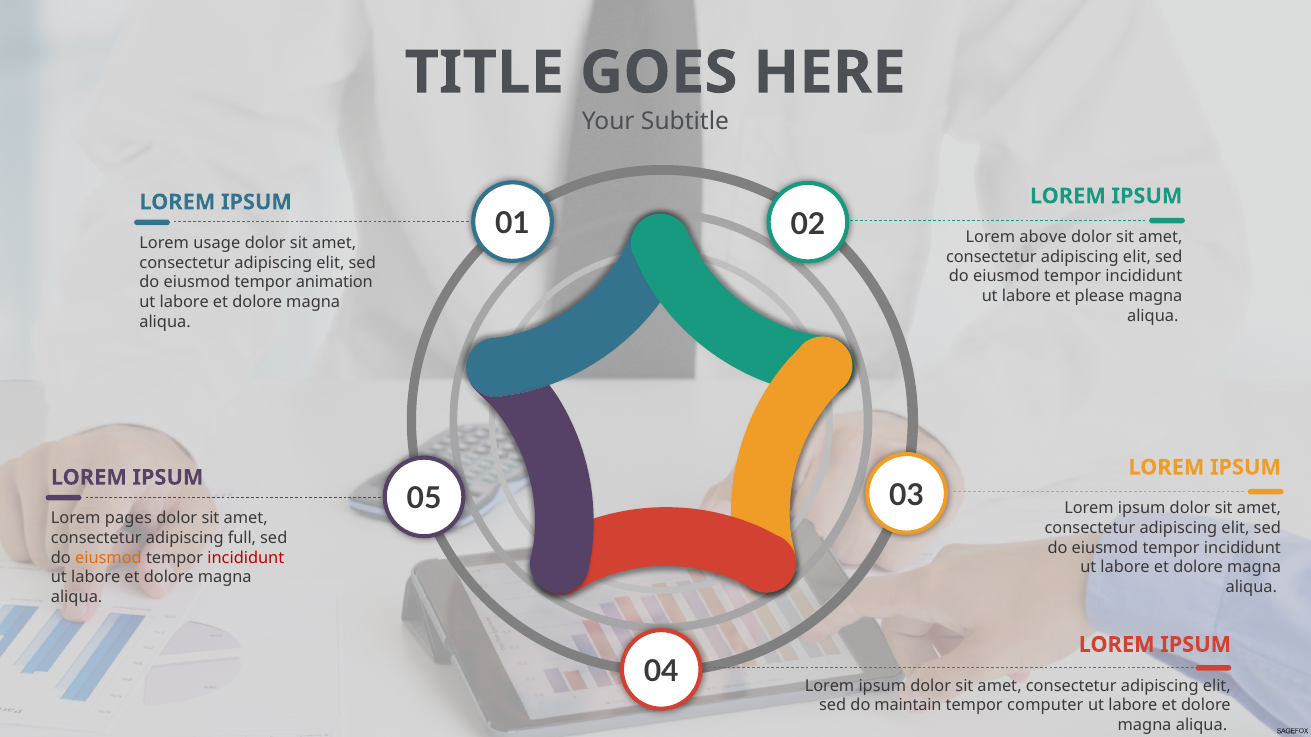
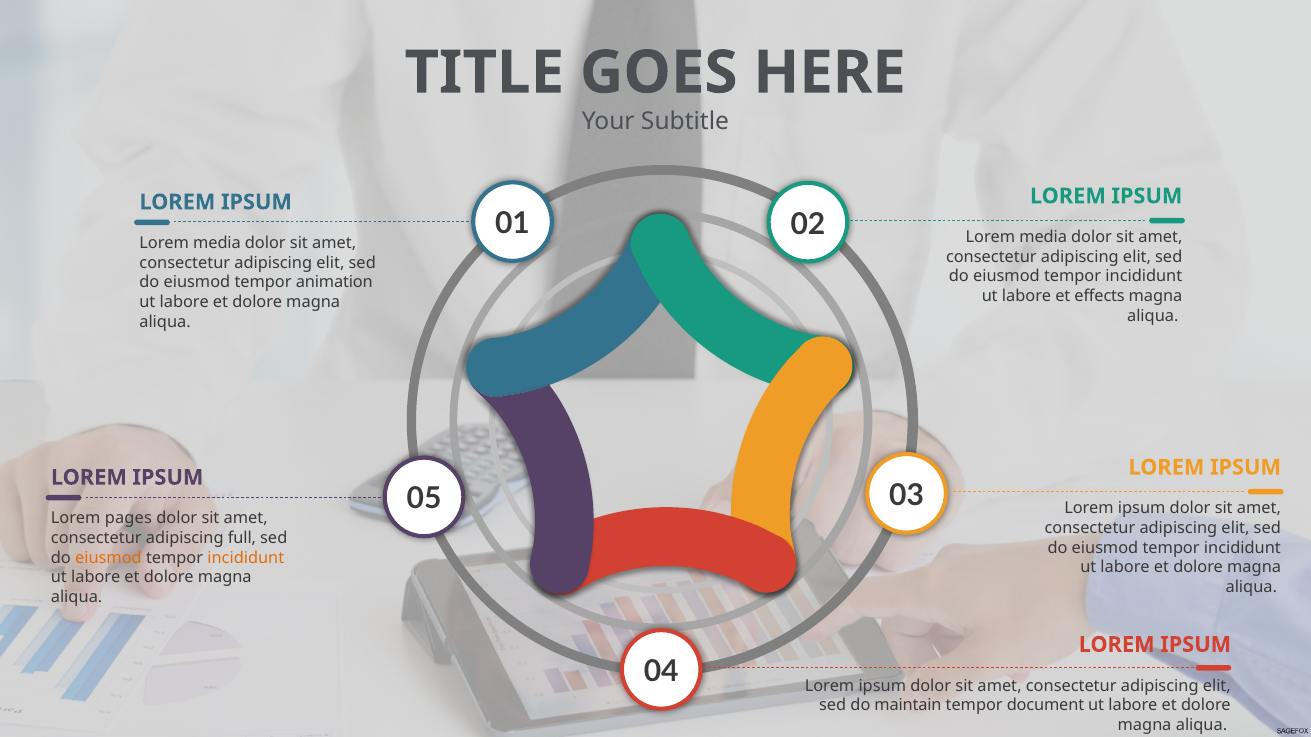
above: above -> media (1043, 237)
usage: usage -> media (217, 243)
please: please -> effects (1100, 296)
incididunt colour: red -> orange (246, 558)
computer: computer -> document (1045, 706)
